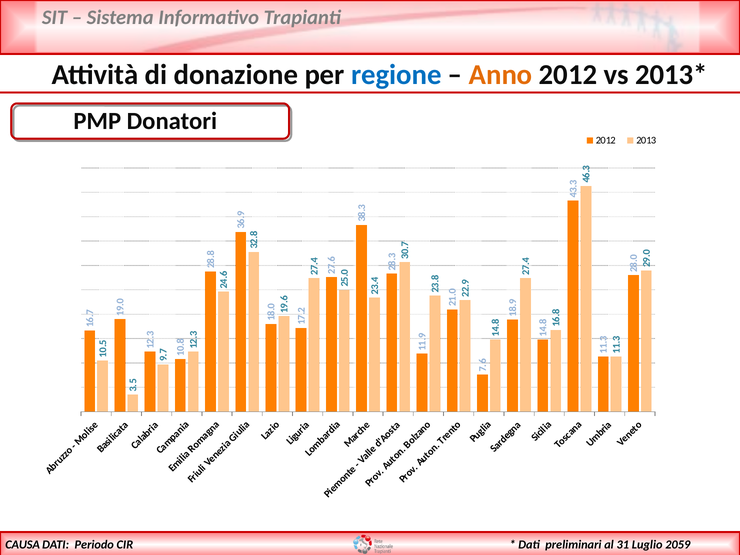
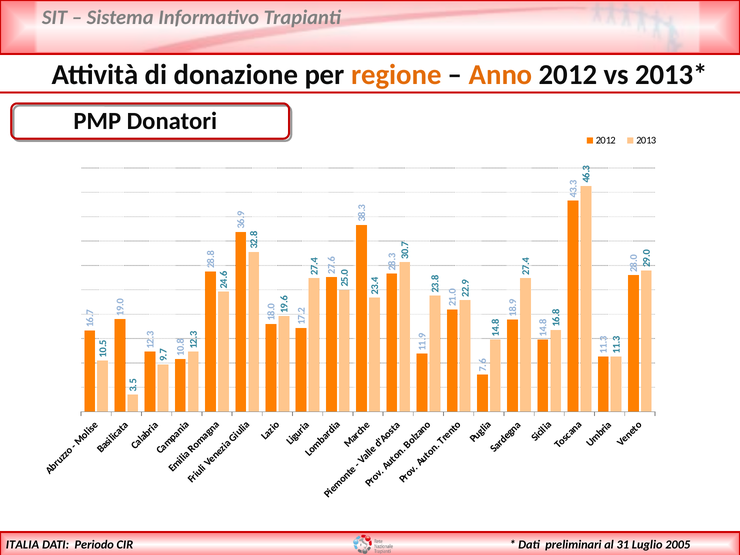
regione colour: blue -> orange (396, 75)
2059: 2059 -> 2005 (678, 544)
CAUSA: CAUSA -> ITALIA (22, 545)
